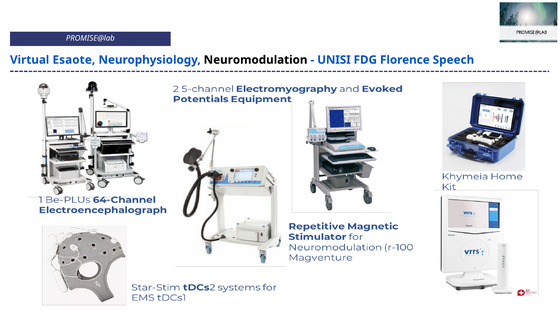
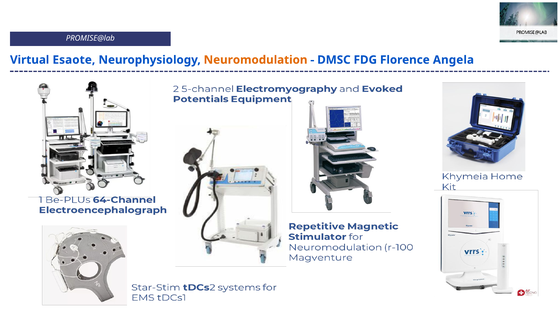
Neuromodulation colour: black -> orange (256, 60)
UNISI: UNISI -> DMSC (334, 60)
Speech: Speech -> Angela (453, 60)
